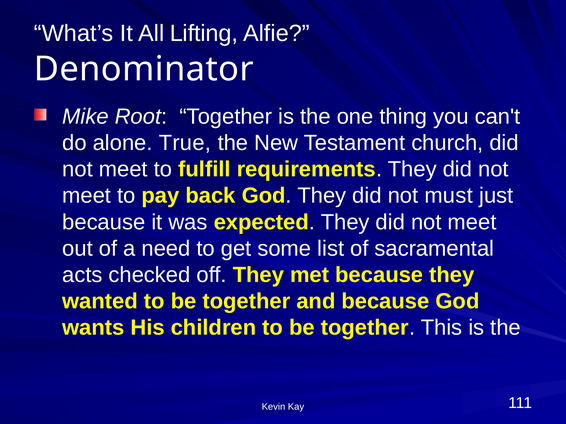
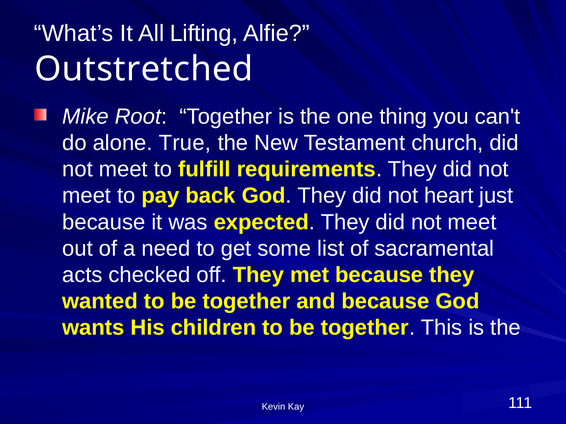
Denominator: Denominator -> Outstretched (144, 69)
must: must -> heart (449, 196)
